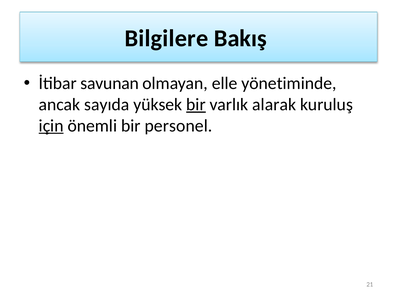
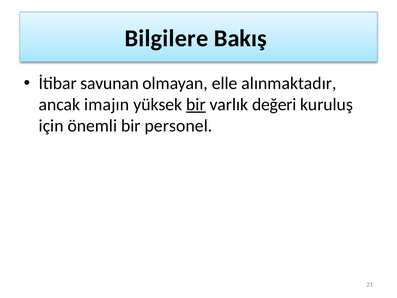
yönetiminde: yönetiminde -> alınmaktadır (289, 83)
sayıda: sayıda -> imajın (107, 104)
alarak: alarak -> değeri (274, 104)
için underline: present -> none (51, 126)
